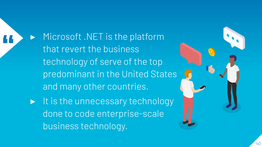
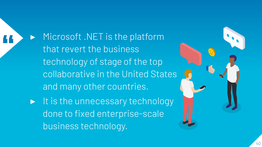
serve: serve -> stage (111, 62)
predominant: predominant -> collaborative (69, 74)
code: code -> fixed (85, 114)
